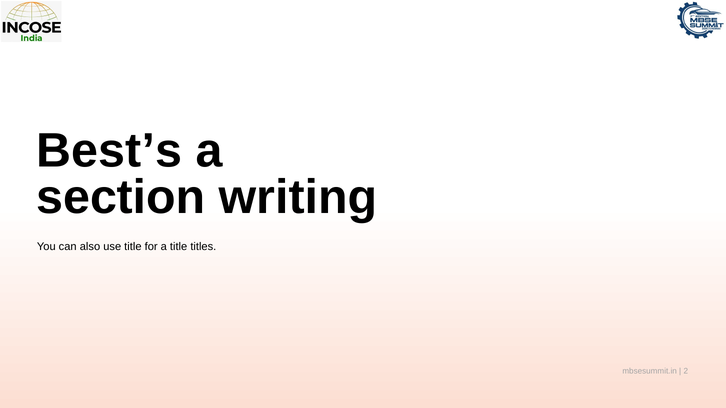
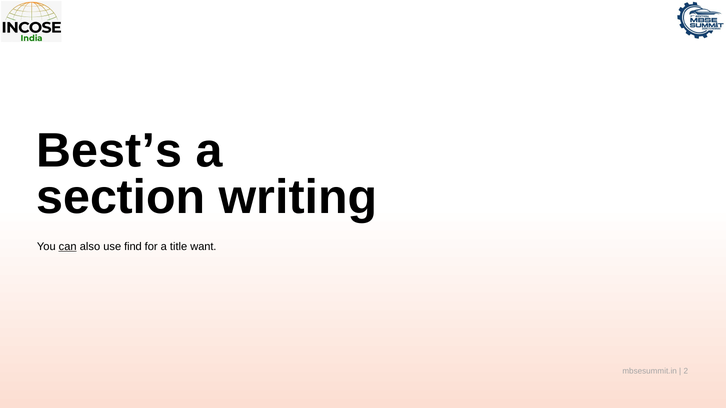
can underline: none -> present (68, 247)
use title: title -> find (133, 247)
titles: titles -> want (203, 247)
